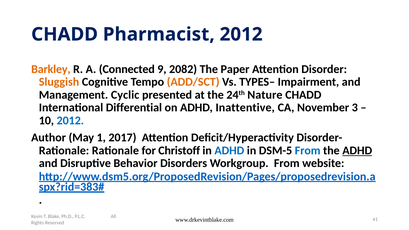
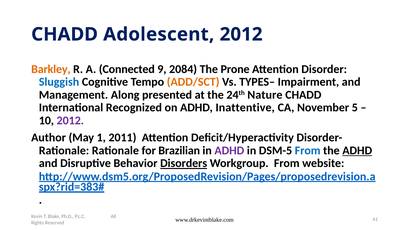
Pharmacist: Pharmacist -> Adolescent (159, 34)
2082: 2082 -> 2084 (183, 69)
Paper: Paper -> Prone (235, 69)
Sluggish colour: orange -> blue (59, 82)
Cyclic: Cyclic -> Along (125, 95)
Differential: Differential -> Recognized (134, 108)
3: 3 -> 5 (355, 108)
2012 colour: blue -> purple (70, 121)
2017: 2017 -> 2011 (122, 138)
Christoff: Christoff -> Brazilian (179, 151)
ADHD colour: blue -> purple (229, 151)
Disorders underline: none -> present (184, 163)
